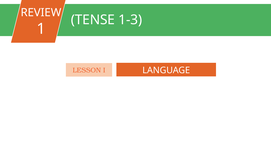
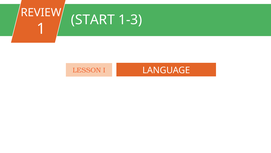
TENSE: TENSE -> START (93, 20)
